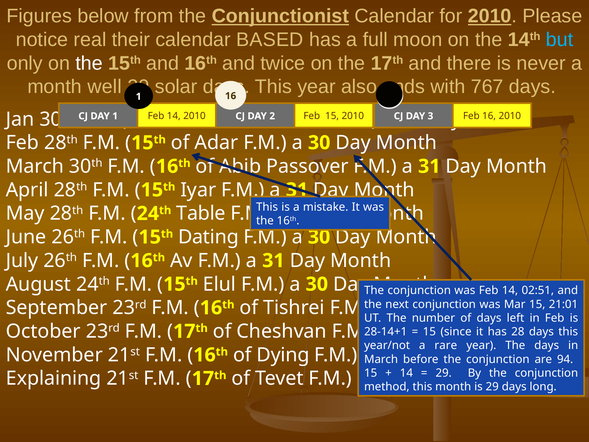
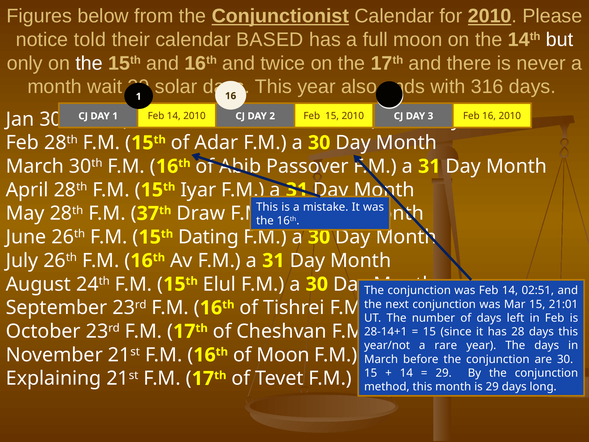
real: real -> told (90, 40)
but colour: light blue -> white (559, 40)
well: well -> wait (105, 87)
767: 767 -> 316 (487, 87)
24: 24 -> 37 (148, 213)
Table: Table -> Draw (201, 213)
of Dying: Dying -> Moon (283, 355)
are 94: 94 -> 30 (565, 359)
